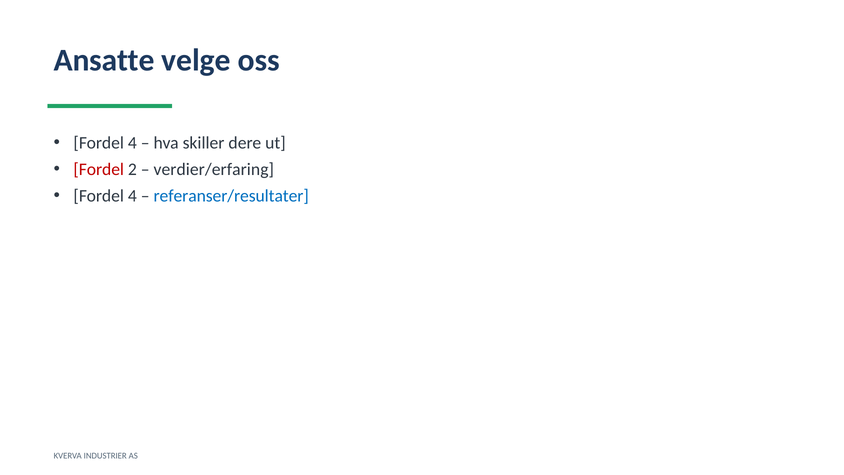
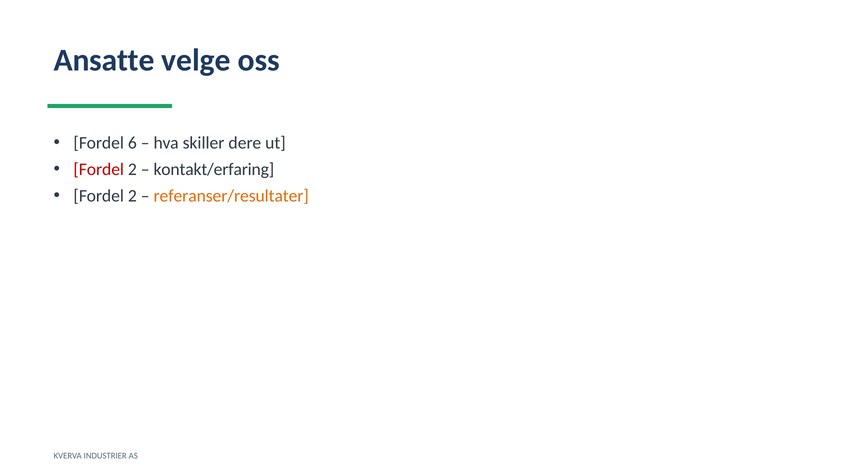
4: 4 -> 6 (132, 143)
verdier/erfaring: verdier/erfaring -> kontakt/erfaring (214, 169)
4: 4 -> 2 (132, 196)
referanser/resultater colour: blue -> orange (231, 196)
